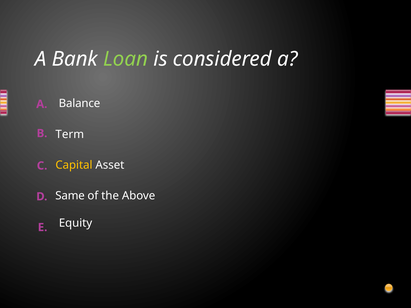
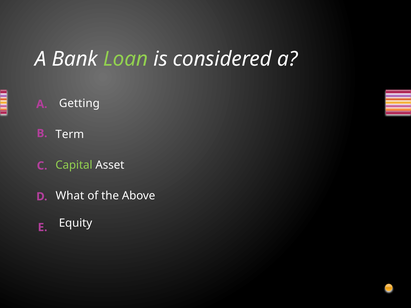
Balance: Balance -> Getting (79, 104)
Capital colour: yellow -> light green (74, 165)
Same: Same -> What (70, 196)
